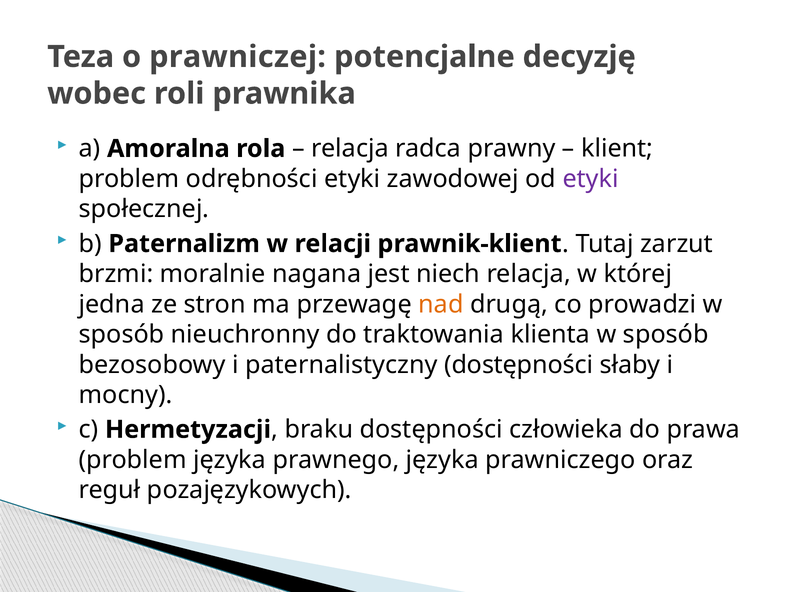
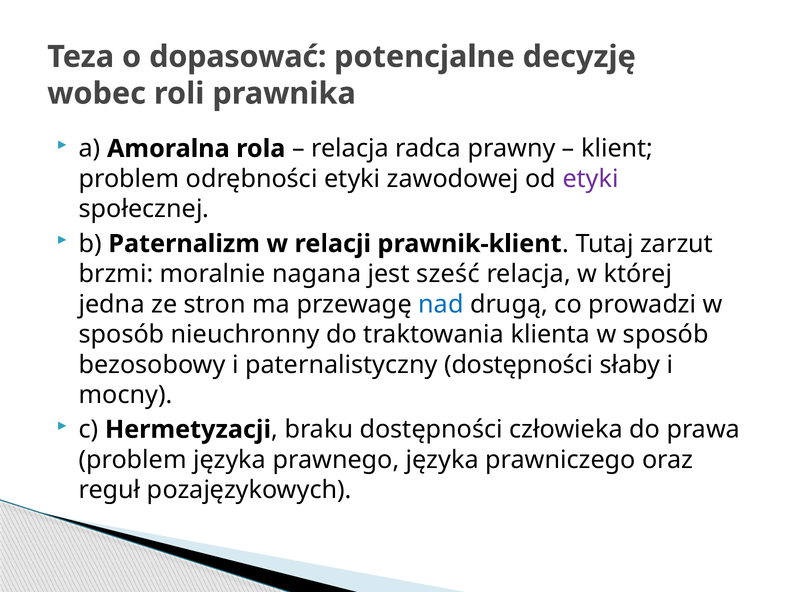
prawniczej: prawniczej -> dopasować (238, 57)
niech: niech -> sześć (448, 274)
nad colour: orange -> blue (441, 304)
